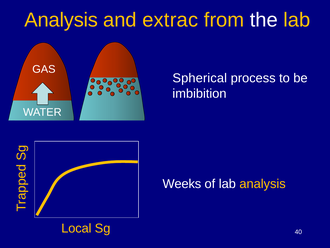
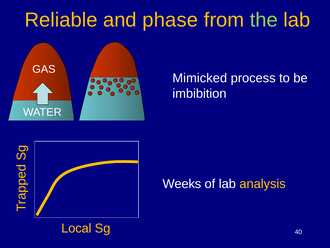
Analysis: Analysis -> Reliable (61, 20)
extrac: extrac -> phase (170, 20)
the colour: white -> light green (264, 20)
Spherical: Spherical -> Mimicked (200, 78)
